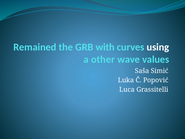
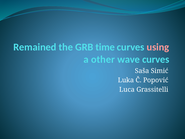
with: with -> time (105, 47)
using colour: white -> pink (158, 47)
wave values: values -> curves (156, 59)
